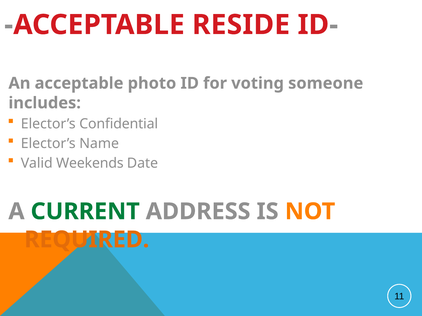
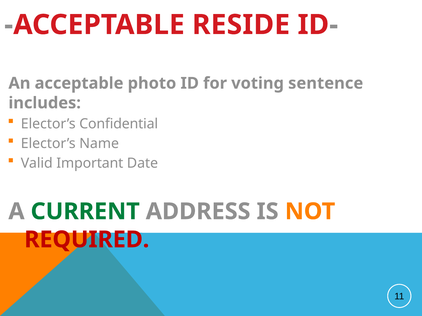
someone: someone -> sentence (326, 83)
Weekends: Weekends -> Important (90, 163)
REQUIRED colour: orange -> red (87, 240)
